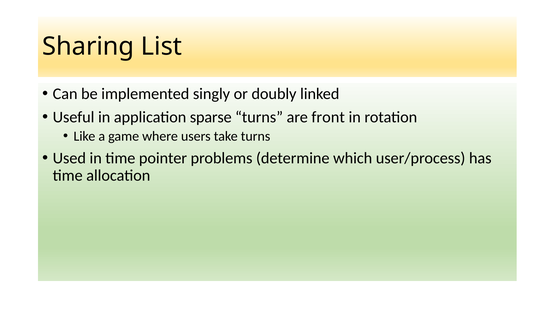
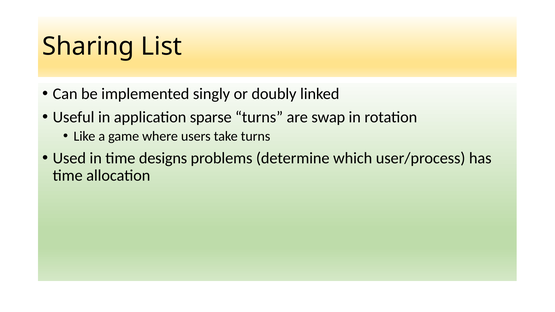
front: front -> swap (328, 117)
pointer: pointer -> designs (163, 158)
